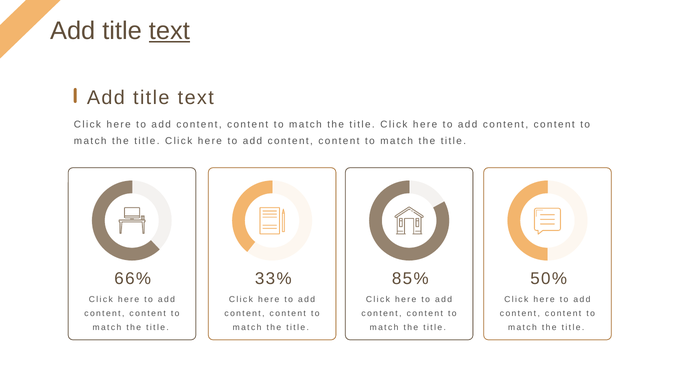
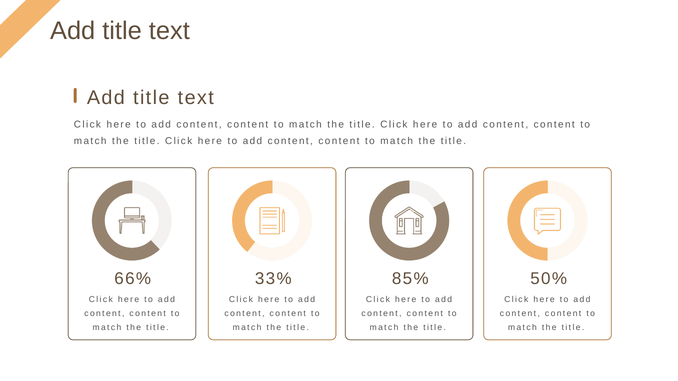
text underline: present -> none (169, 31)
